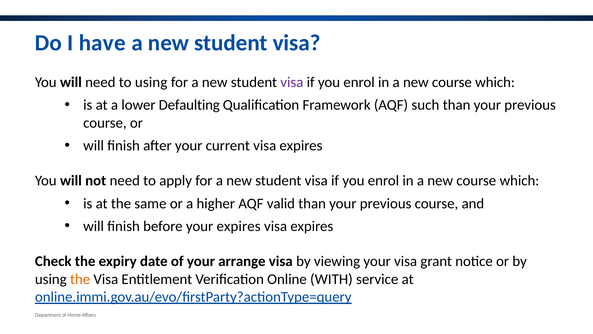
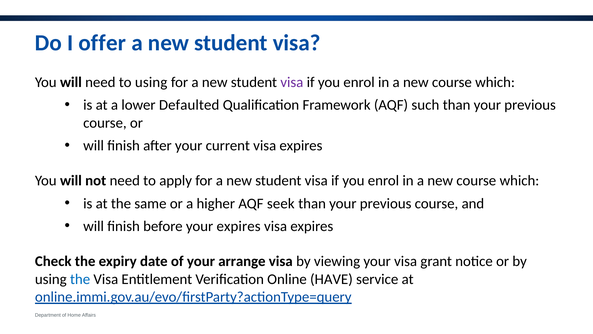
have: have -> offer (102, 43)
Defaulting: Defaulting -> Defaulted (189, 105)
valid: valid -> seek (281, 203)
the colour: orange -> blue (80, 279)
WITH: WITH -> HAVE (331, 279)
